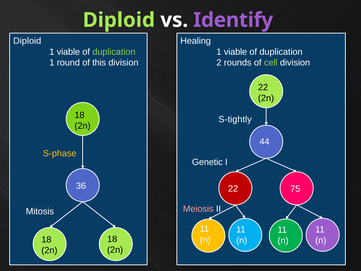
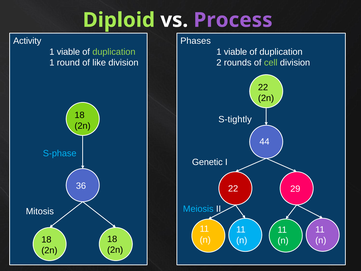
Identify: Identify -> Process (233, 20)
Diploid: Diploid -> Activity (27, 41)
Healing: Healing -> Phases (196, 41)
this: this -> like (99, 63)
S-phase colour: yellow -> light blue (60, 153)
75: 75 -> 29 (295, 189)
Meiosis colour: pink -> light blue (198, 209)
